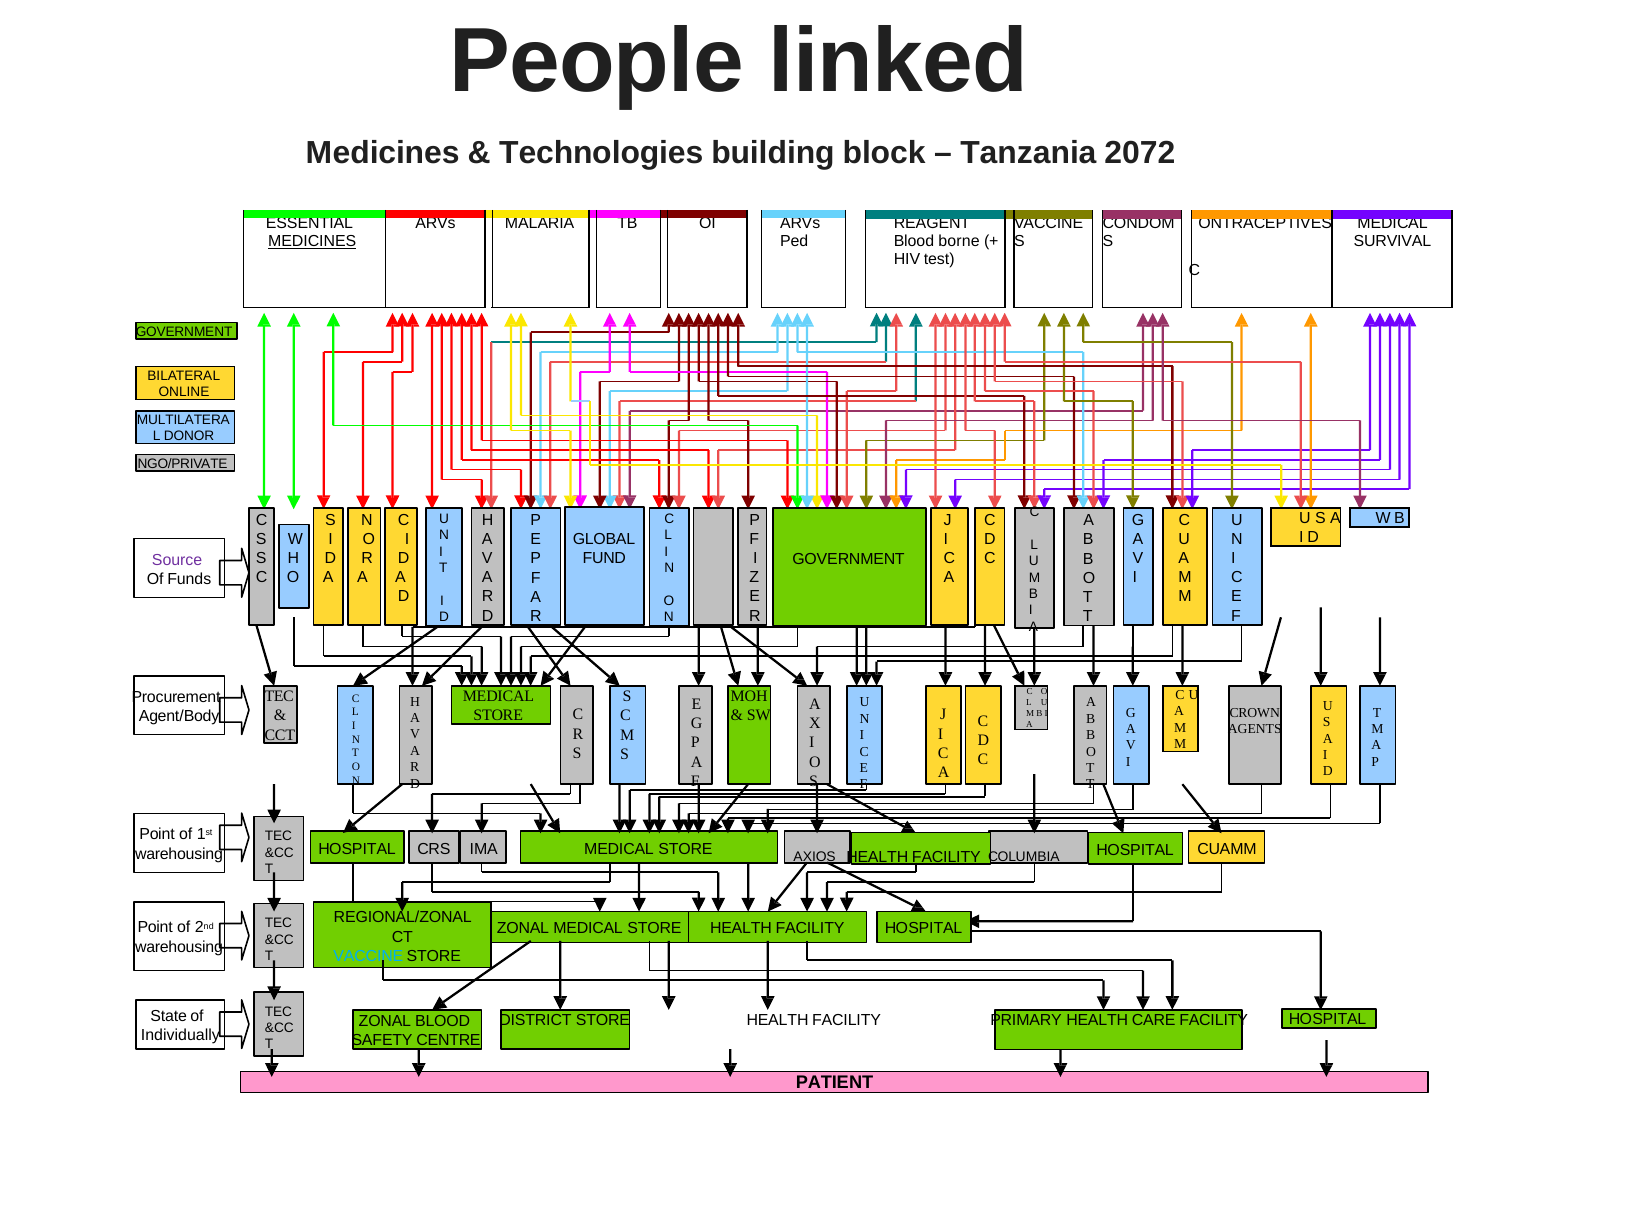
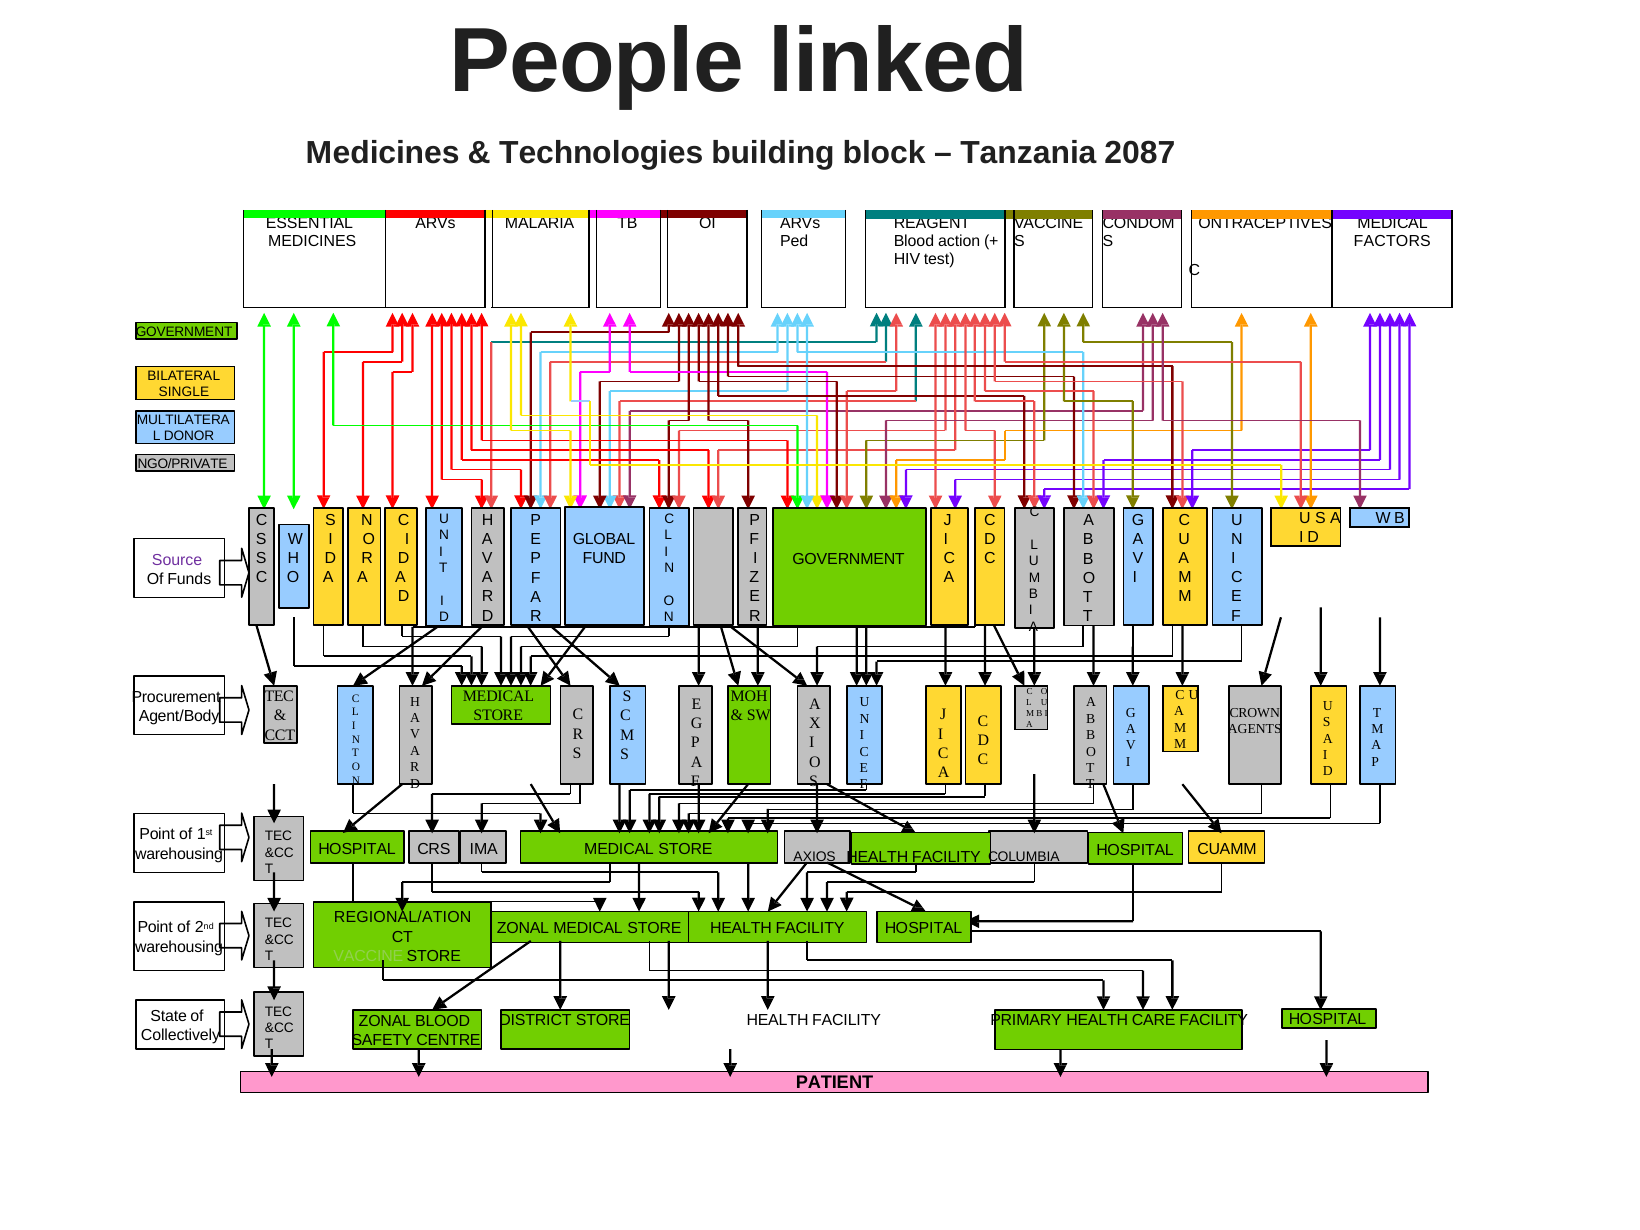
2072: 2072 -> 2087 (1140, 153)
MEDICINES underline: present -> none (312, 241)
borne: borne -> action (959, 241)
SURVIVAL: SURVIVAL -> FACTORS (1392, 242)
ONLINE: ONLINE -> SINGLE (184, 392)
REGIONAL/ZONAL: REGIONAL/ZONAL -> REGIONAL/ATION (403, 918)
VACCINE colour: light blue -> light green (368, 956)
Individually: Individually -> Collectively (180, 1036)
